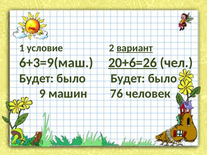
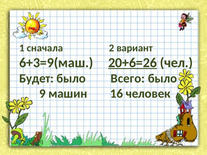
условие: условие -> сначала (45, 48)
вариант underline: present -> none (135, 48)
было Будет: Будет -> Всего (128, 79)
76: 76 -> 16 (117, 94)
